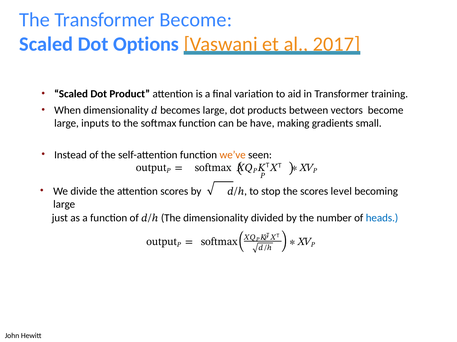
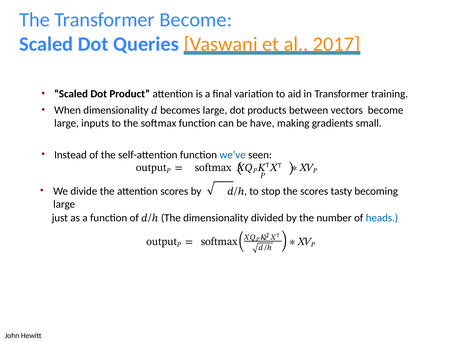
Options: Options -> Queries (146, 44)
we’ve colour: orange -> blue (233, 155)
level: level -> tasty (341, 191)
